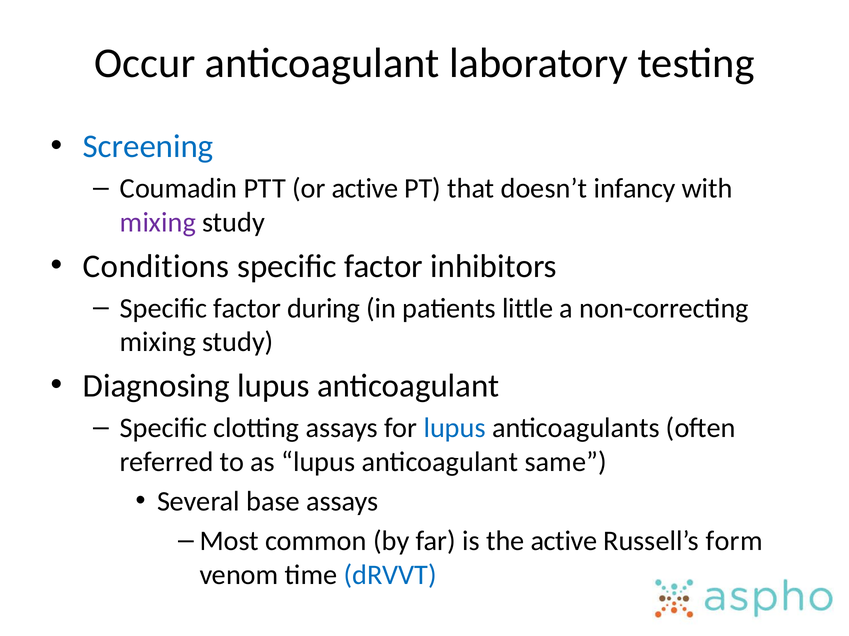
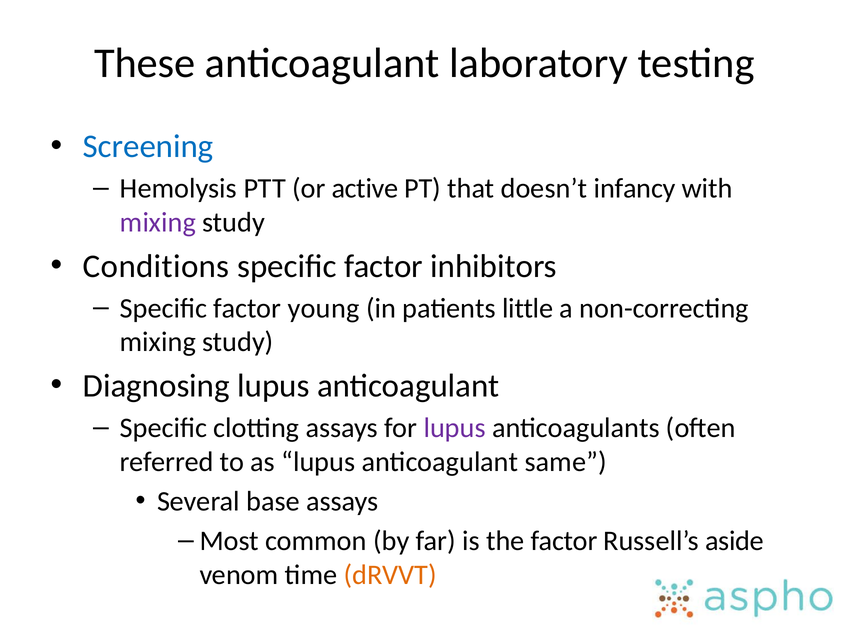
Occur: Occur -> These (145, 63)
Coumadin: Coumadin -> Hemolysis (178, 189)
during: during -> young (324, 309)
lupus colour: blue -> purple (455, 428)
the active: active -> factor (564, 542)
form: form -> aside (735, 542)
dRVVT colour: blue -> orange (390, 576)
